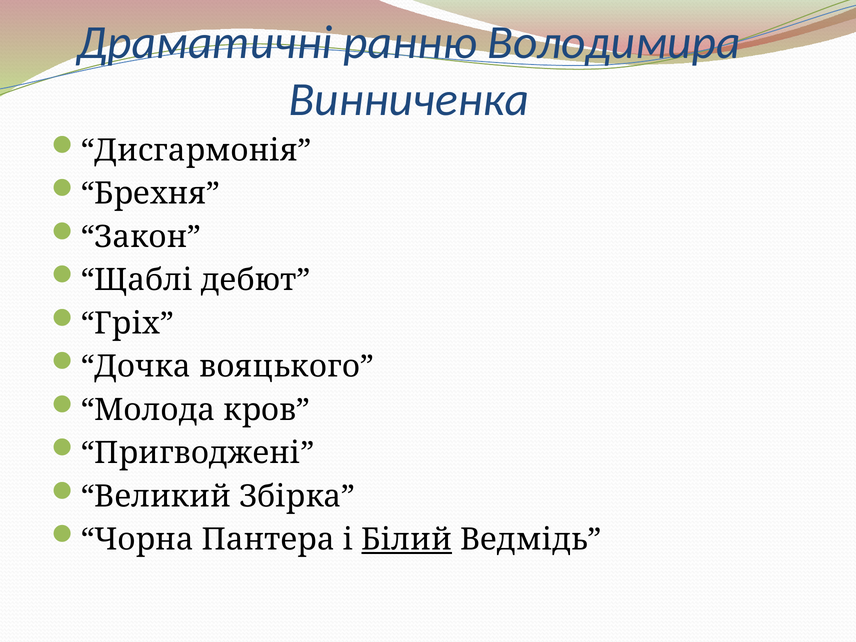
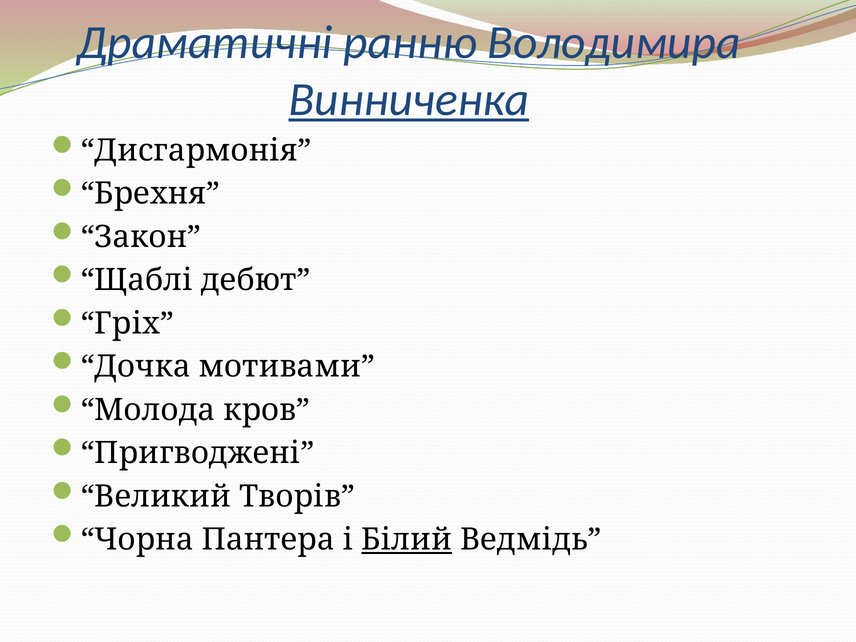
Винниченка underline: none -> present (409, 99)
вояцького: вояцького -> мотивами (287, 367)
Збірка: Збірка -> Творів (297, 496)
